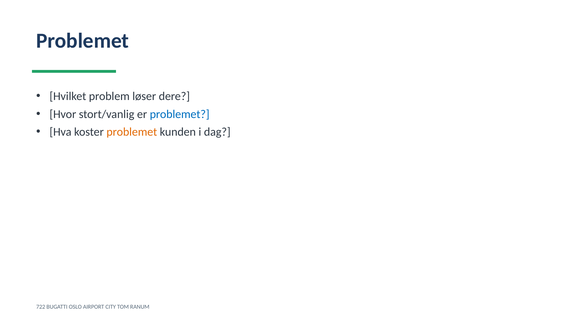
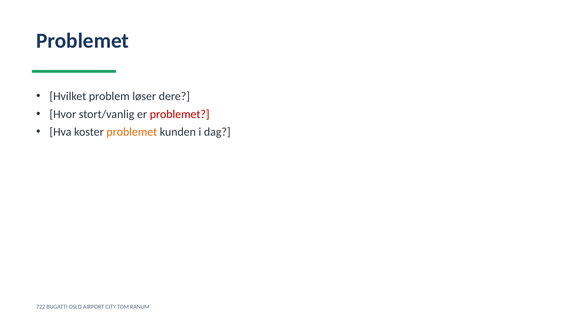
problemet colour: blue -> red (180, 114)
